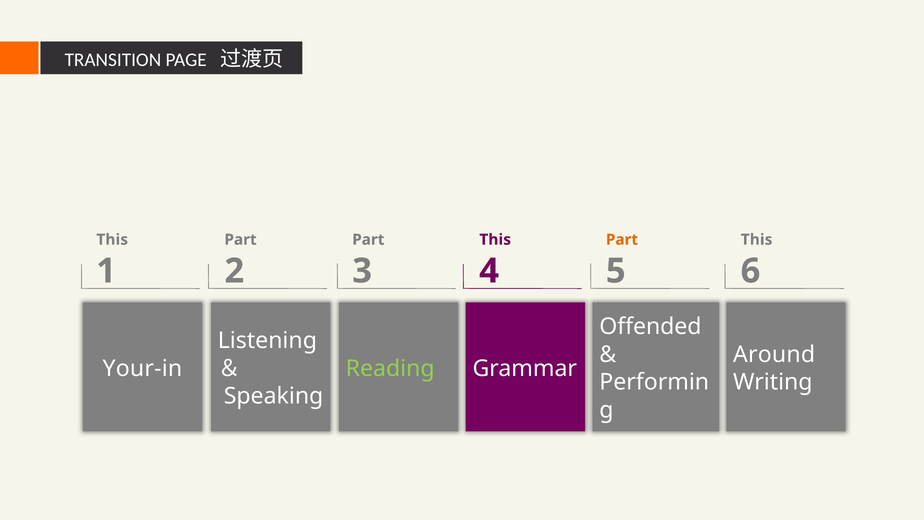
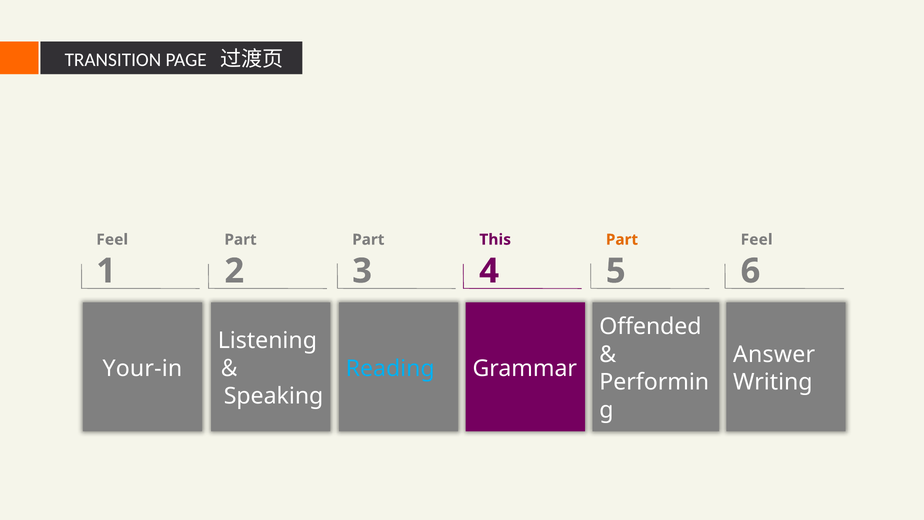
This: This -> Feel (112, 240)
This: This -> Feel (757, 240)
Around: Around -> Answer (774, 354)
Reading colour: light green -> light blue (390, 368)
